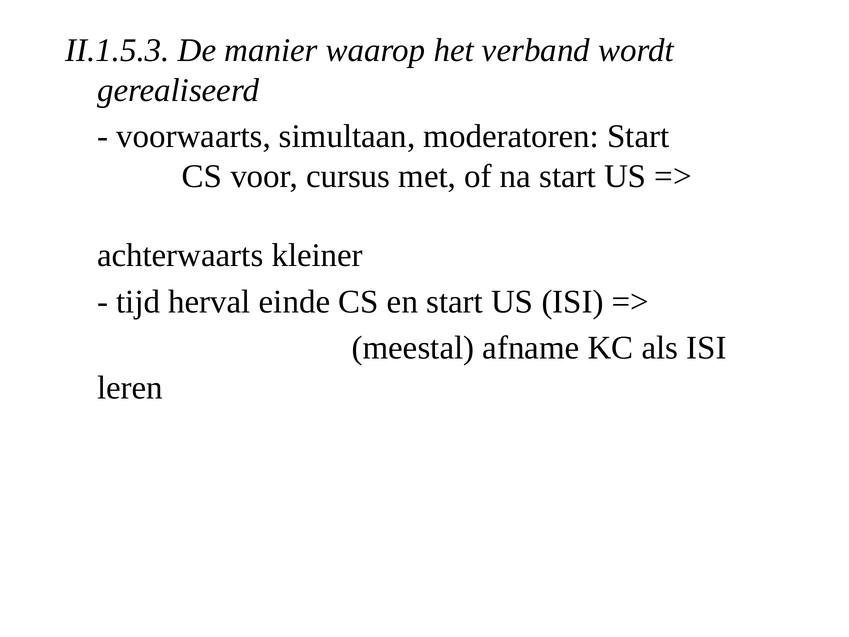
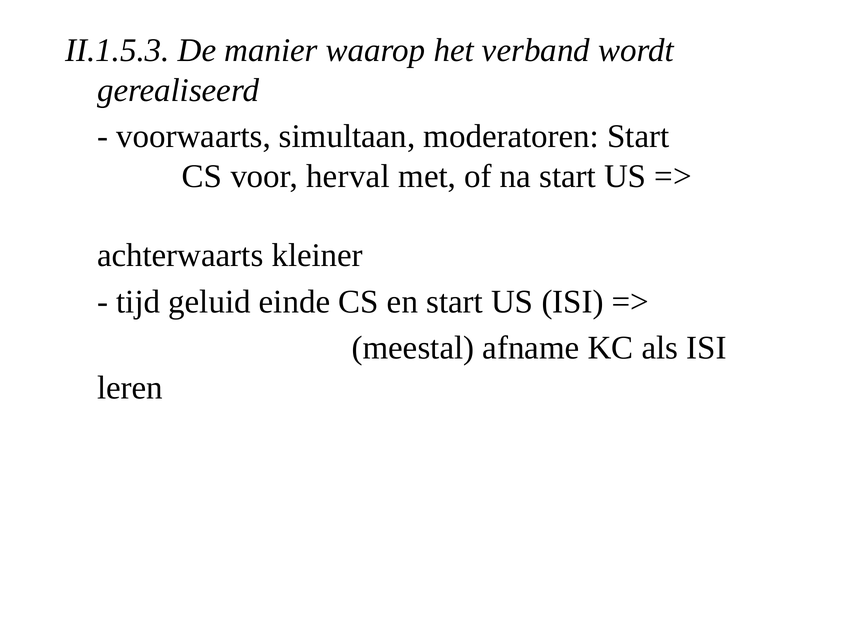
cursus: cursus -> herval (348, 176)
herval: herval -> geluid (209, 302)
